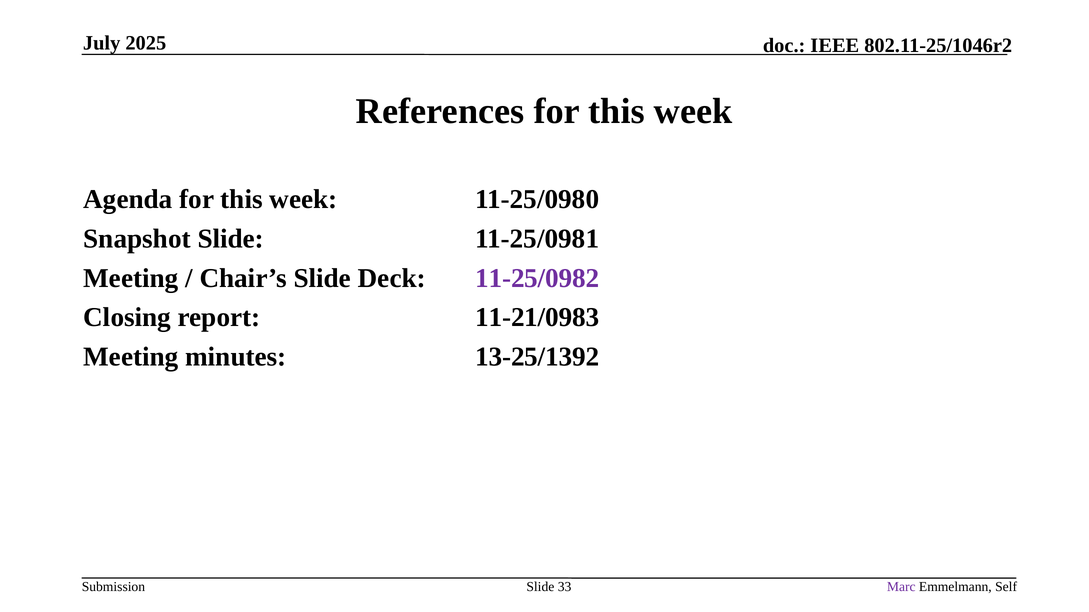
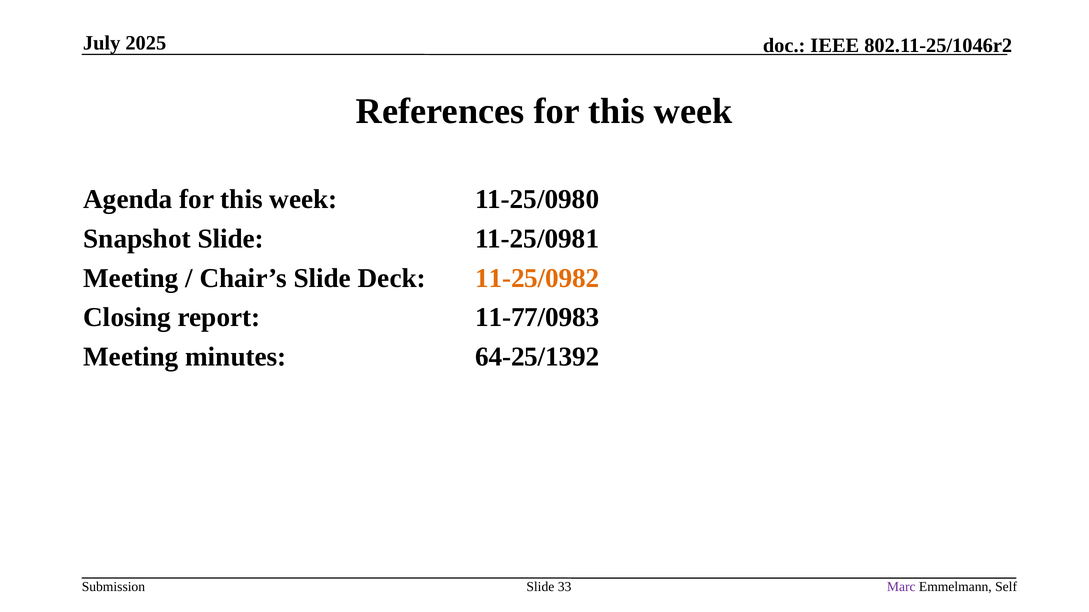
11-25/0982 colour: purple -> orange (537, 278)
11-21/0983: 11-21/0983 -> 11-77/0983 (537, 318)
13-25/1392: 13-25/1392 -> 64-25/1392 (537, 357)
